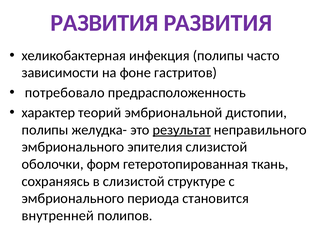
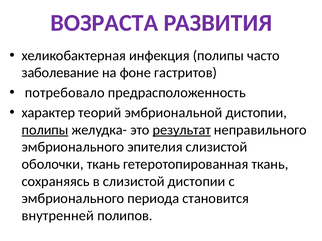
РАЗВИТИЯ: РАЗВИТИЯ -> ВОЗРАСТА (104, 23)
зависимости: зависимости -> заболевание (60, 73)
полипы underline: none -> present (45, 130)
оболочки форм: форм -> ткань (103, 165)
слизистой структуре: структуре -> дистопии (197, 182)
